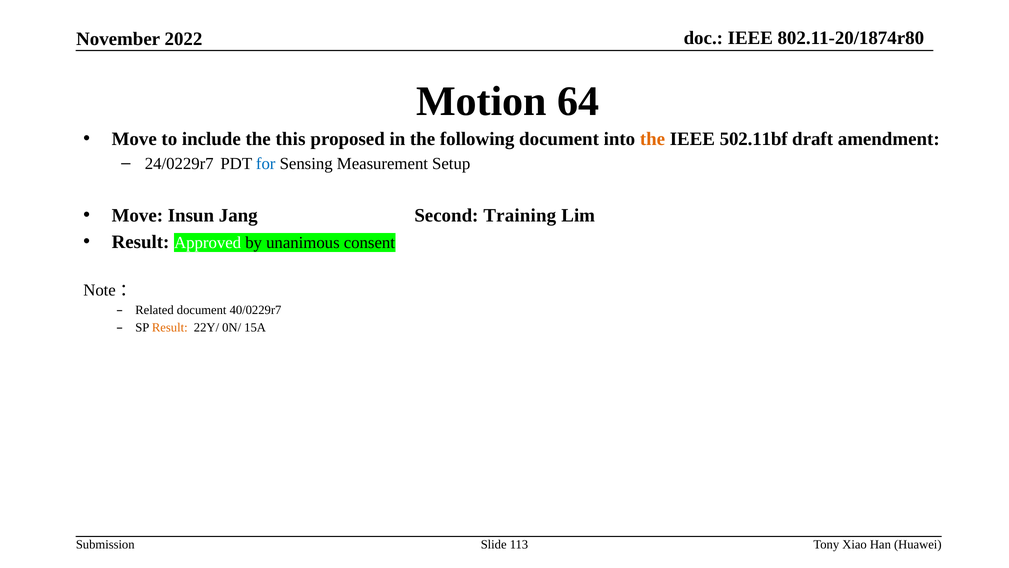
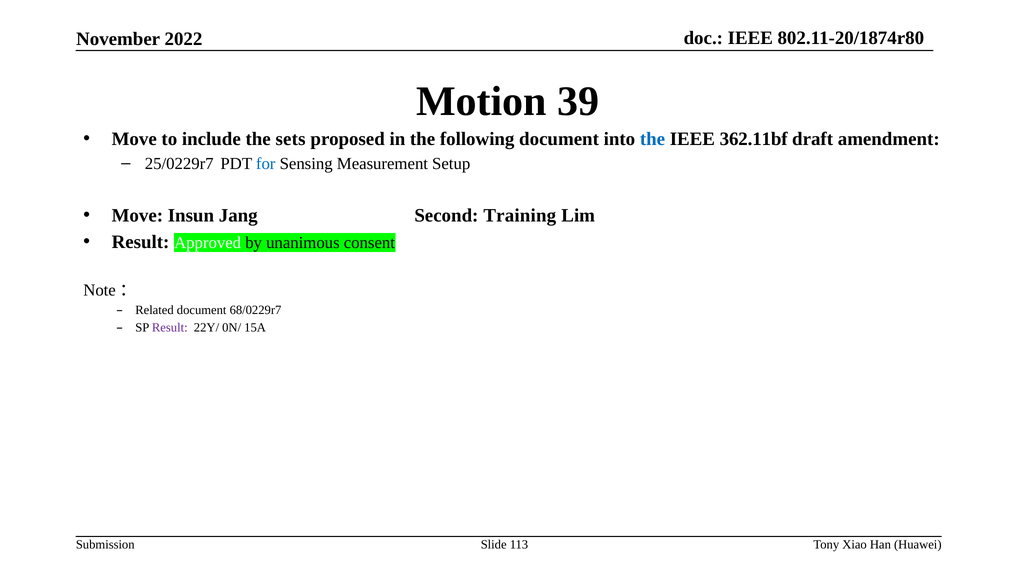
64: 64 -> 39 (578, 101)
this: this -> sets (291, 139)
the colour: orange -> blue (652, 139)
502.11bf: 502.11bf -> 362.11bf (754, 139)
24/0229r7: 24/0229r7 -> 25/0229r7 (179, 163)
40/0229r7: 40/0229r7 -> 68/0229r7 (255, 310)
Result colour: orange -> purple (170, 328)
